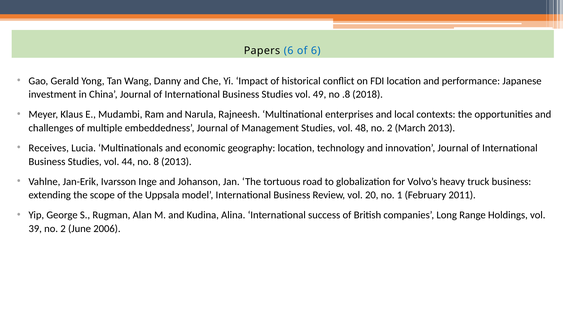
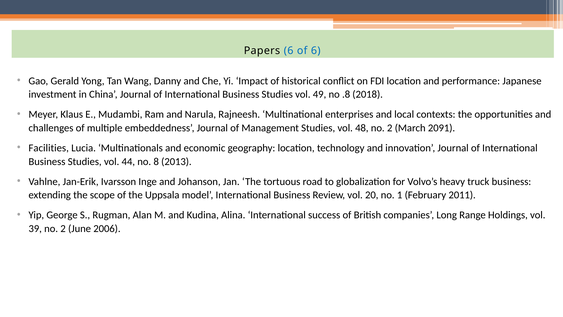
March 2013: 2013 -> 2091 (442, 128)
Receives: Receives -> Facilities (49, 148)
